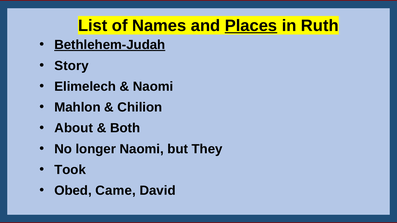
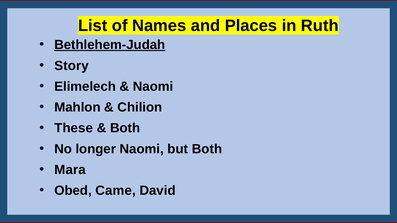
Places underline: present -> none (251, 26)
About: About -> These (74, 128)
but They: They -> Both (207, 149)
Took: Took -> Mara (70, 170)
